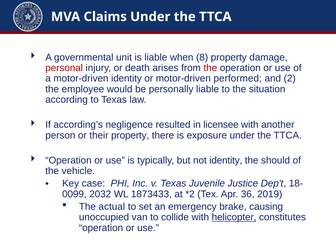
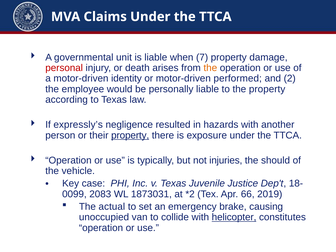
8: 8 -> 7 (202, 57)
the colour: red -> orange (210, 68)
the situation: situation -> property (267, 89)
according’s: according’s -> expressly’s (78, 125)
licensee: licensee -> hazards (221, 125)
property underline: none -> present (130, 135)
not identity: identity -> injuries (226, 160)
2032: 2032 -> 2083 (100, 194)
1873433: 1873433 -> 1873031 (151, 194)
36: 36 -> 66 (248, 194)
